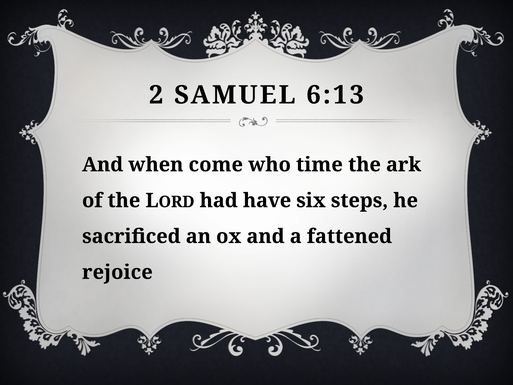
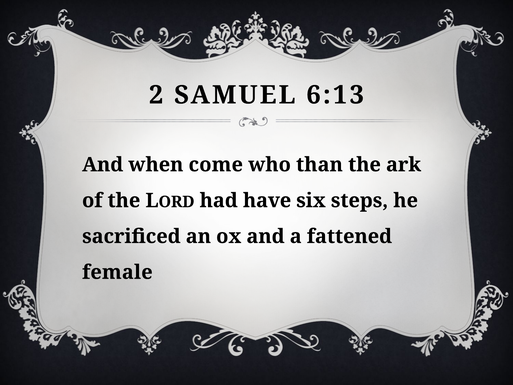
time: time -> than (319, 165)
rejoice: rejoice -> female (117, 272)
